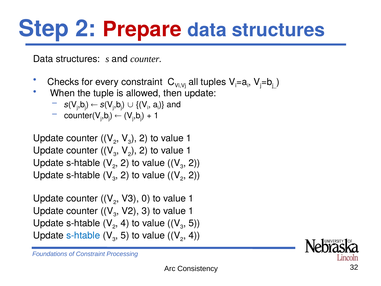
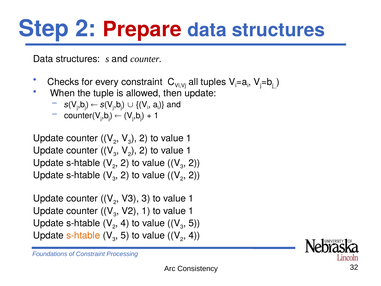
V3 0: 0 -> 3 (146, 198)
V2 3: 3 -> 1 (146, 211)
s-htable colour: blue -> orange (83, 235)
